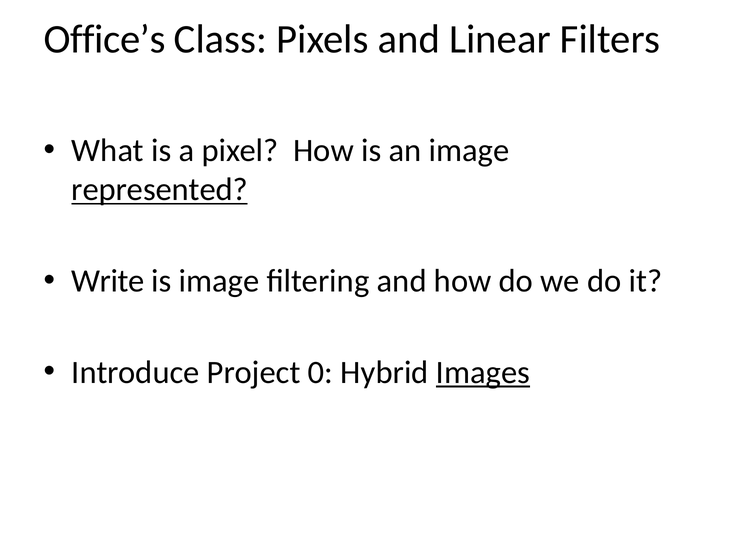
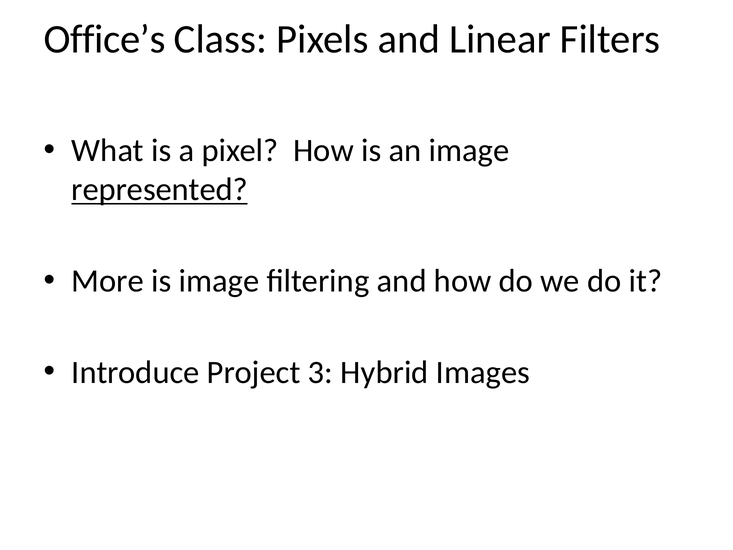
Write: Write -> More (108, 281)
0: 0 -> 3 (320, 372)
Images underline: present -> none (483, 372)
